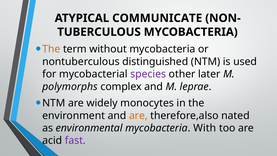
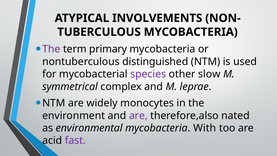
COMMUNICATE: COMMUNICATE -> INVOLVEMENTS (157, 18)
The colour: orange -> purple (51, 49)
without: without -> primary (108, 49)
later: later -> slow (209, 74)
polymorphs: polymorphs -> symmetrical (70, 86)
are colour: orange -> purple (138, 115)
